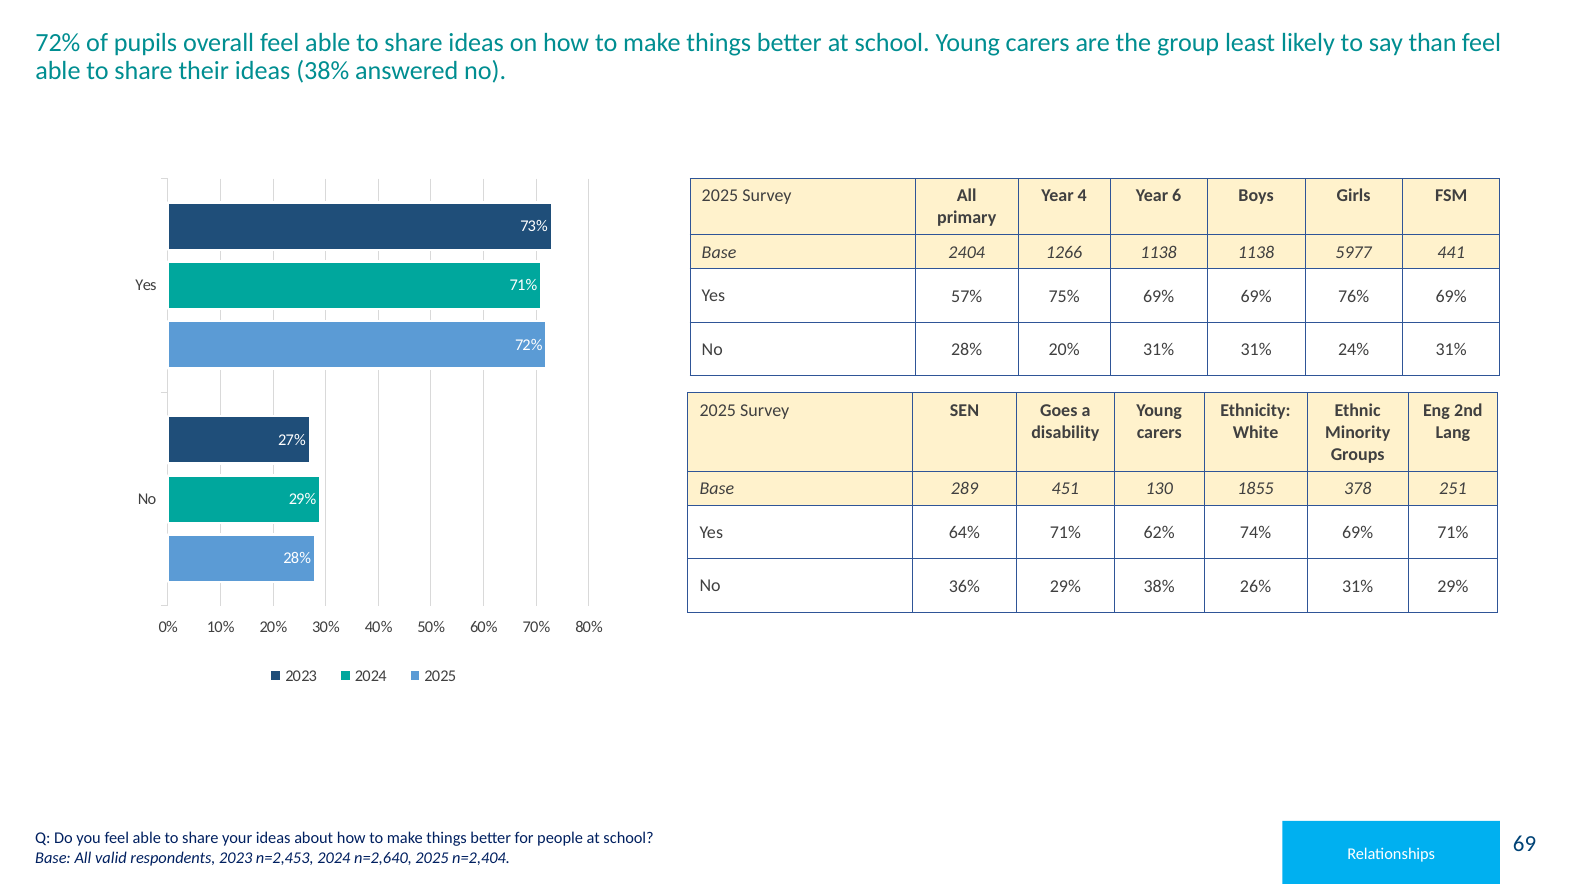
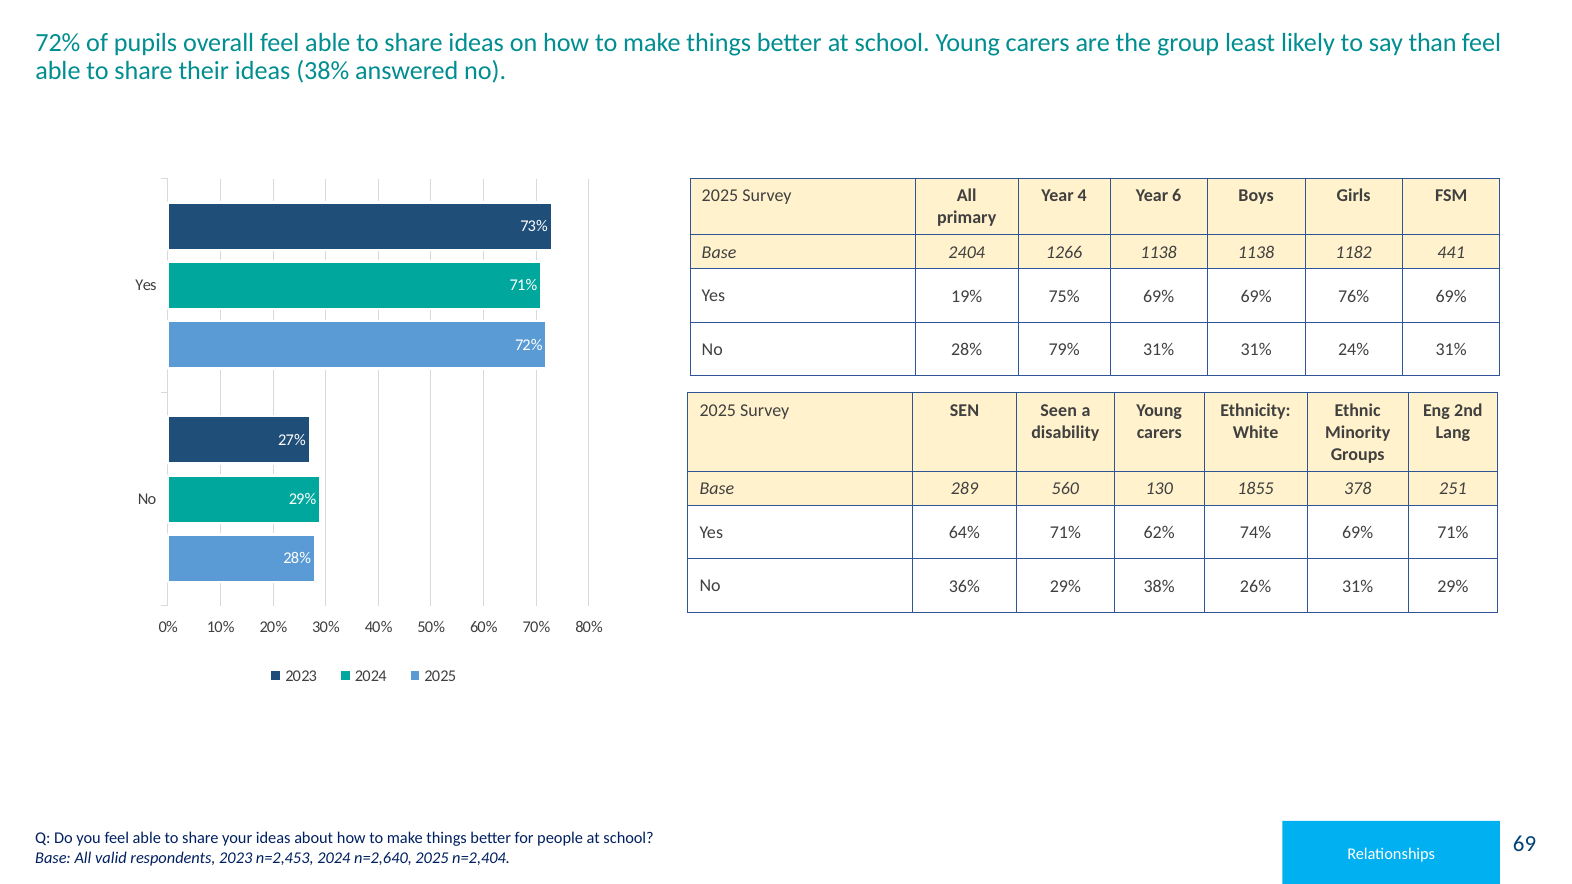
5977: 5977 -> 1182 (1354, 252)
57%: 57% -> 19% (967, 297)
28% 20%: 20% -> 79% (1064, 350)
Goes: Goes -> Seen (1059, 410)
451: 451 -> 560 (1065, 489)
